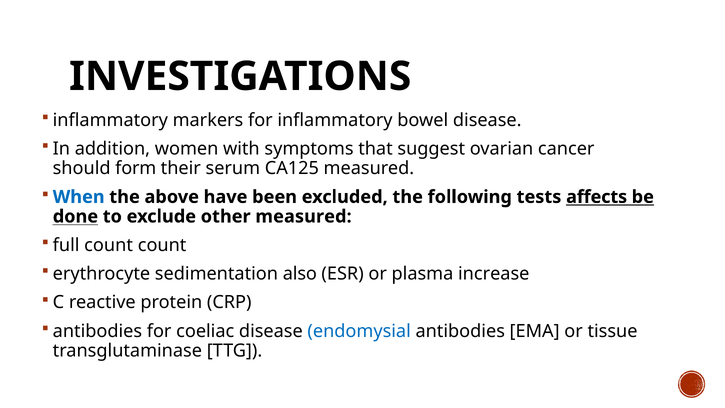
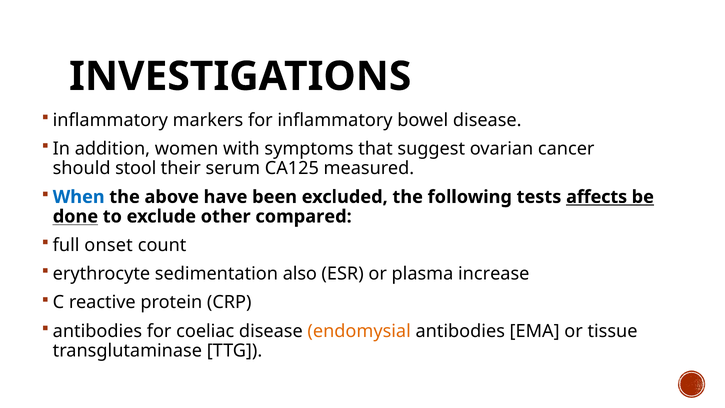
form: form -> stool (136, 168)
other measured: measured -> compared (304, 216)
full count: count -> onset (109, 245)
endomysial colour: blue -> orange (359, 331)
